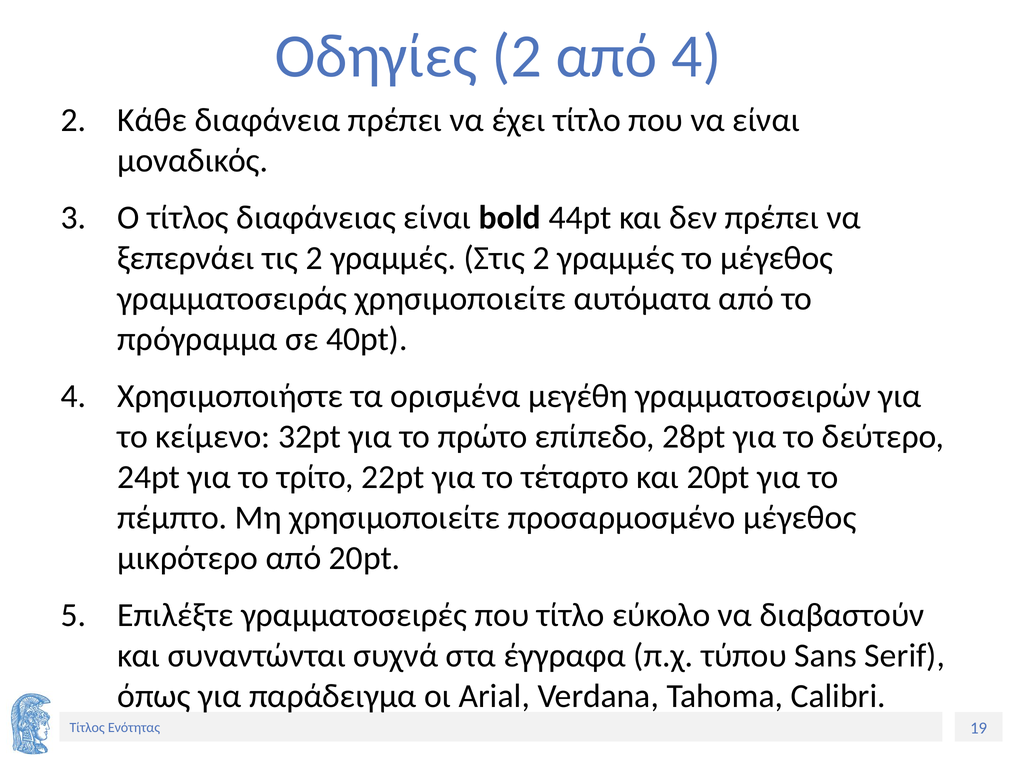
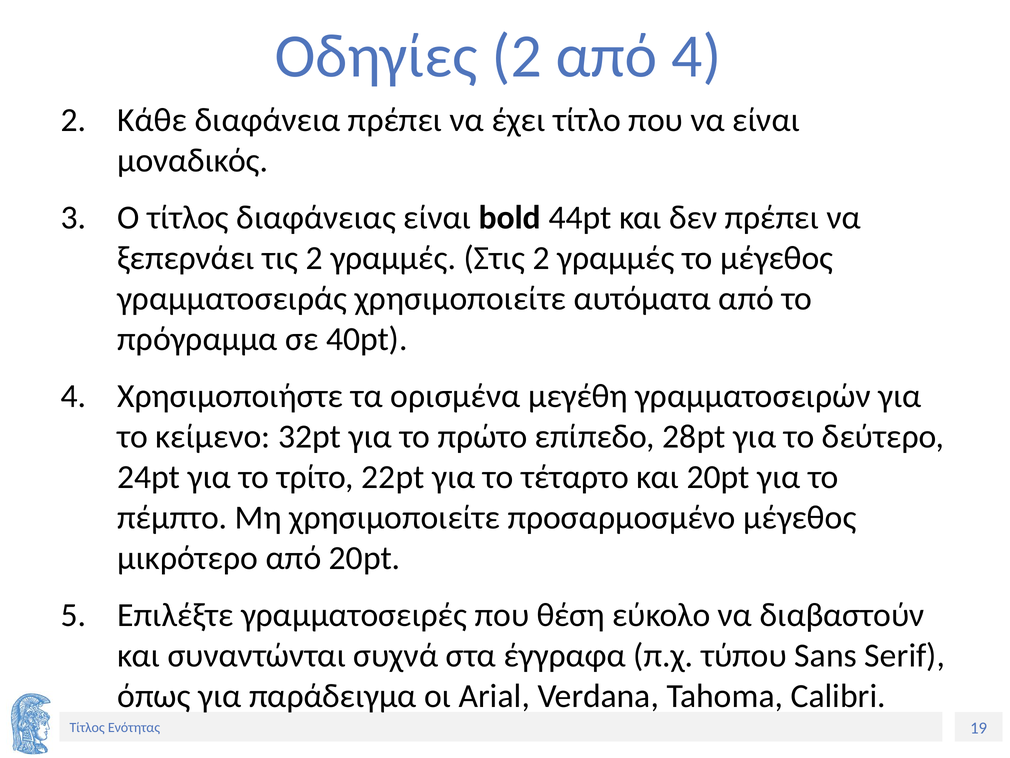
που τίτλο: τίτλο -> θέση (571, 615)
